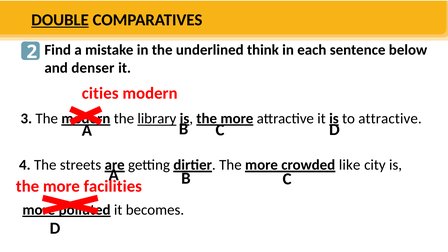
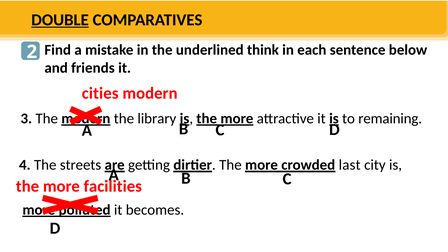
denser: denser -> friends (93, 68)
library underline: present -> none (157, 119)
to attractive: attractive -> remaining (390, 119)
like: like -> last (350, 165)
